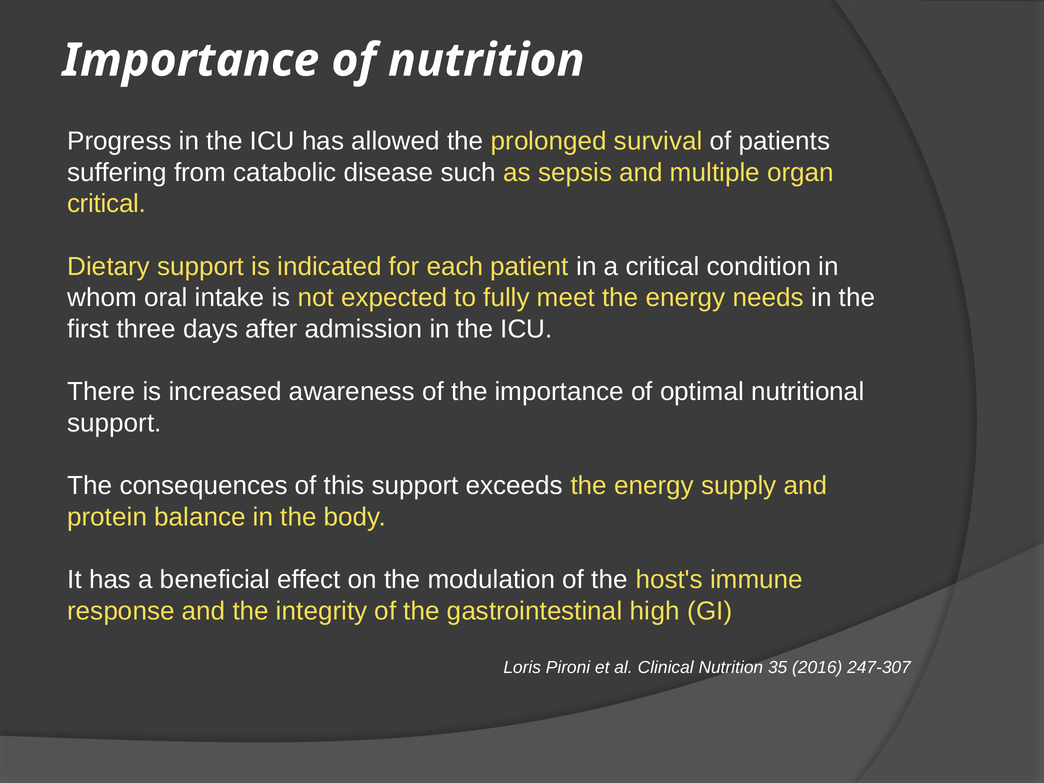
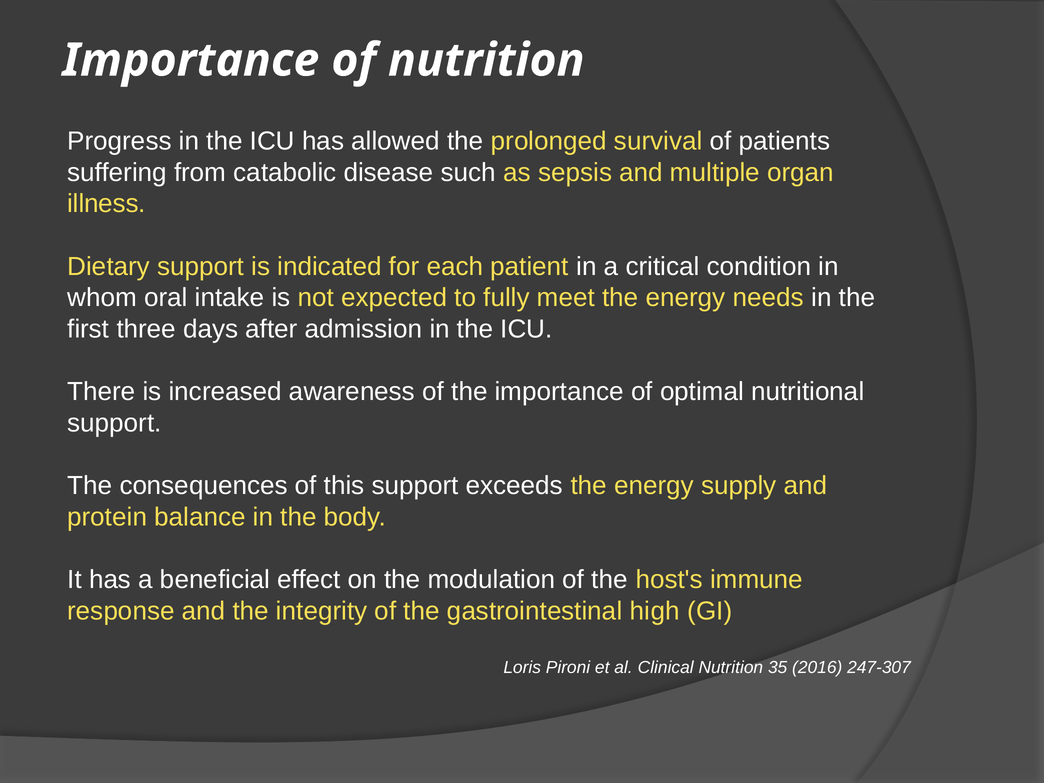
critical: critical -> illness (107, 204)
